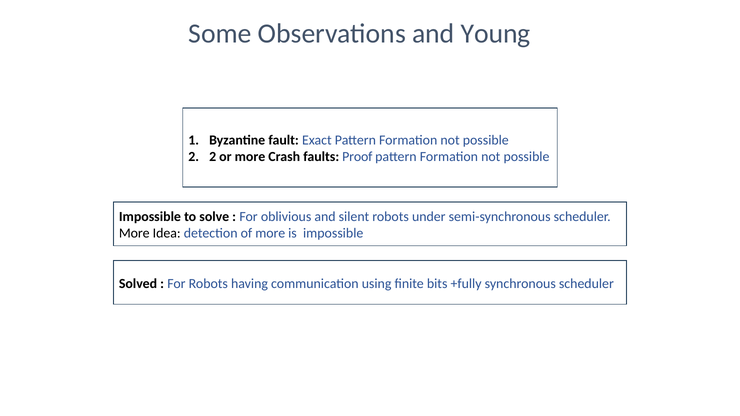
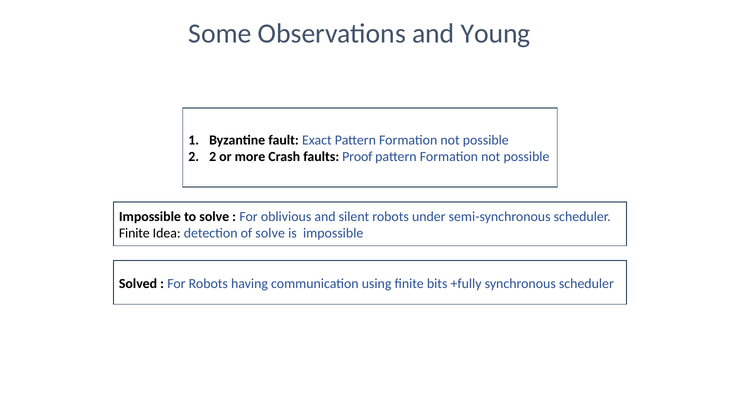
More: More -> Finite (134, 233)
of more: more -> solve (270, 233)
